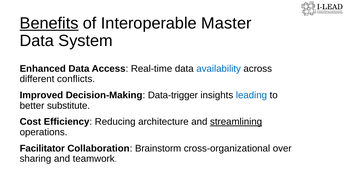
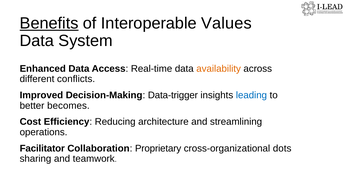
Master: Master -> Values (226, 23)
availability colour: blue -> orange (219, 69)
substitute: substitute -> becomes (68, 106)
streamlining underline: present -> none (236, 122)
Brainstorm: Brainstorm -> Proprietary (158, 148)
over: over -> dots (282, 148)
